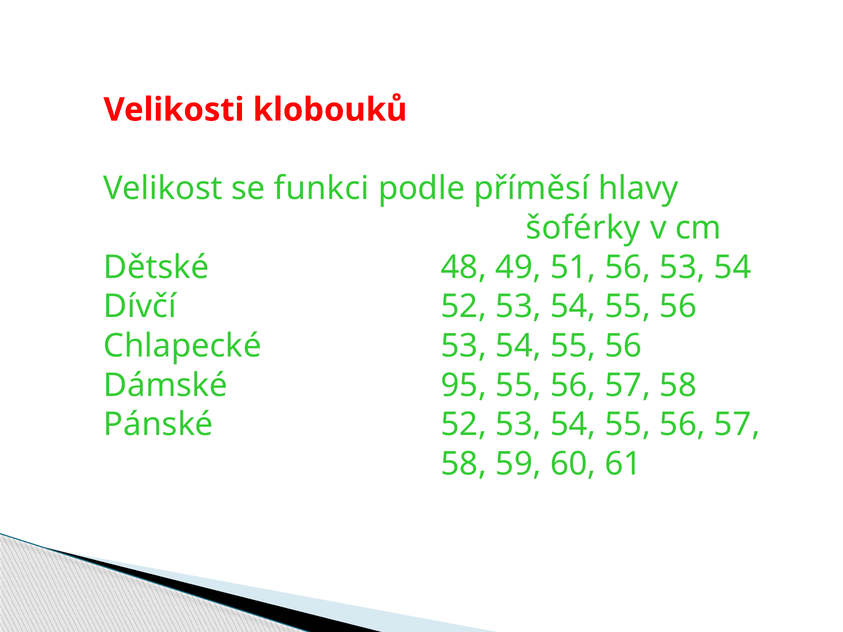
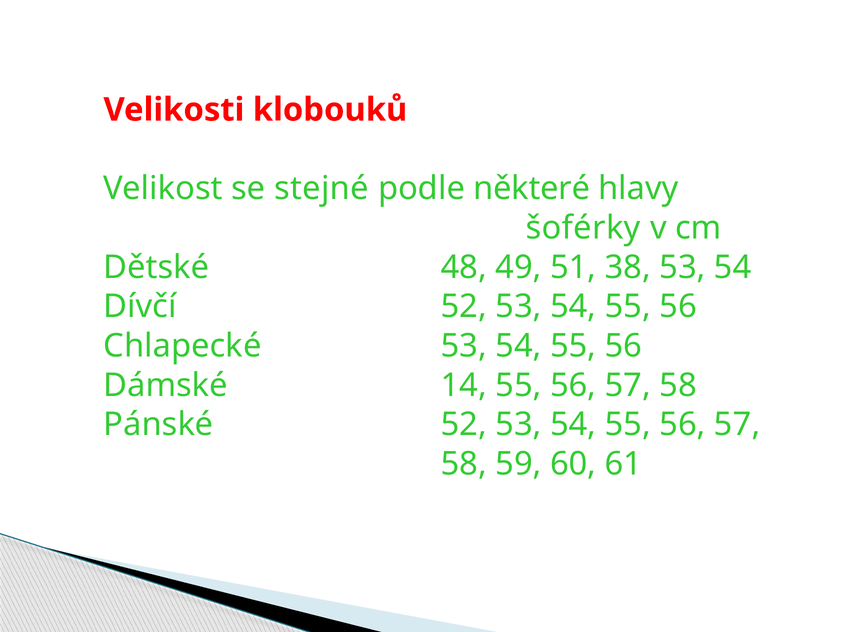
funkci: funkci -> stejné (321, 189)
příměsí: příměsí -> některé (532, 189)
51 56: 56 -> 38 (628, 267)
95: 95 -> 14 (464, 385)
